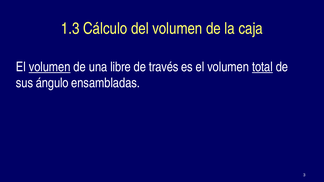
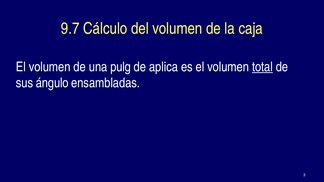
1.3: 1.3 -> 9.7 (70, 28)
volumen underline: present -> none (50, 67)
libre: libre -> pulg (121, 67)
través: través -> aplica (164, 67)
